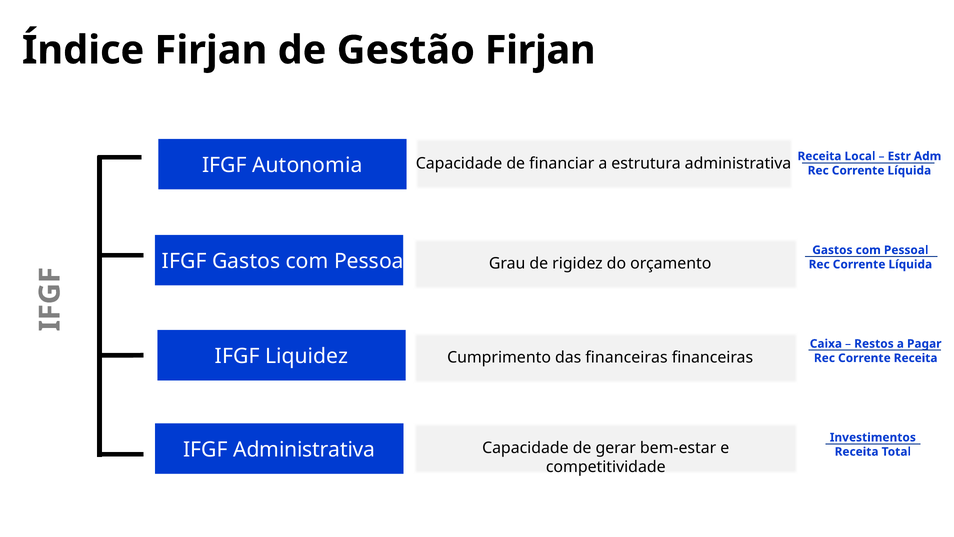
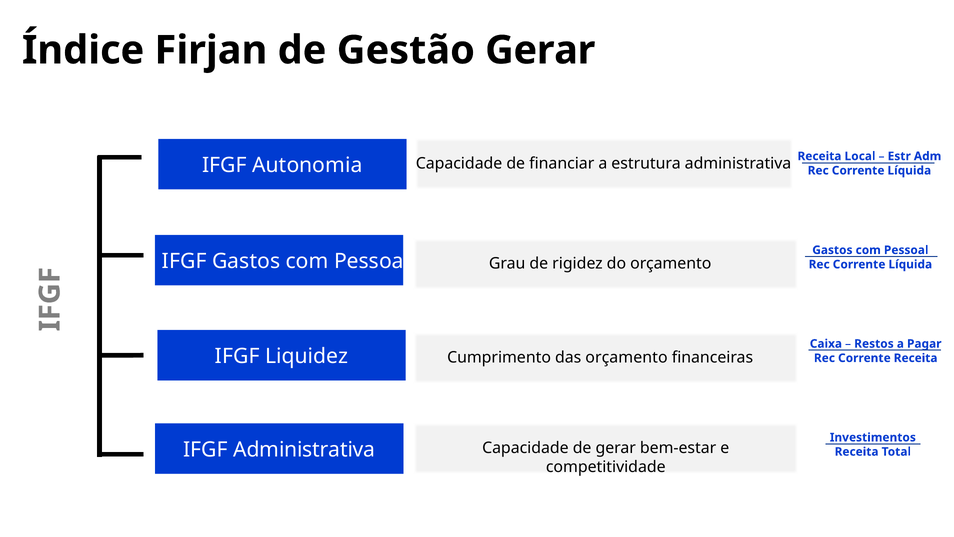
Gestão Firjan: Firjan -> Gerar (540, 50)
das financeiras: financeiras -> orçamento (626, 357)
